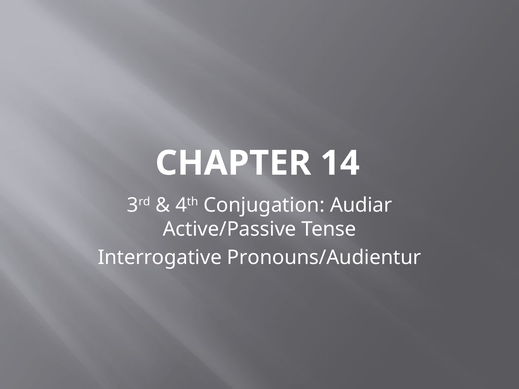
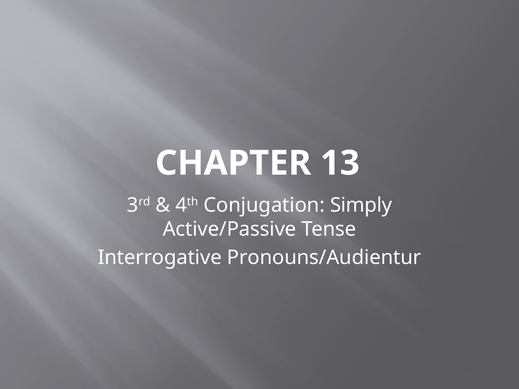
14: 14 -> 13 (340, 163)
Audiar: Audiar -> Simply (361, 205)
